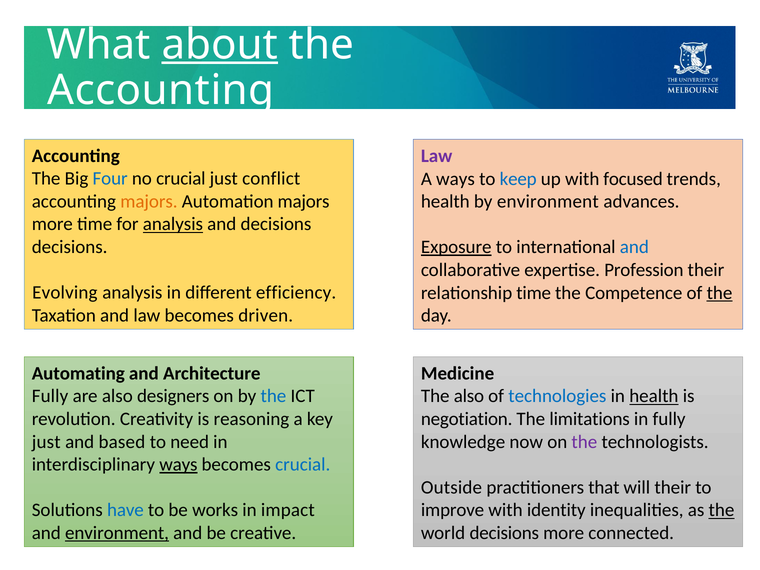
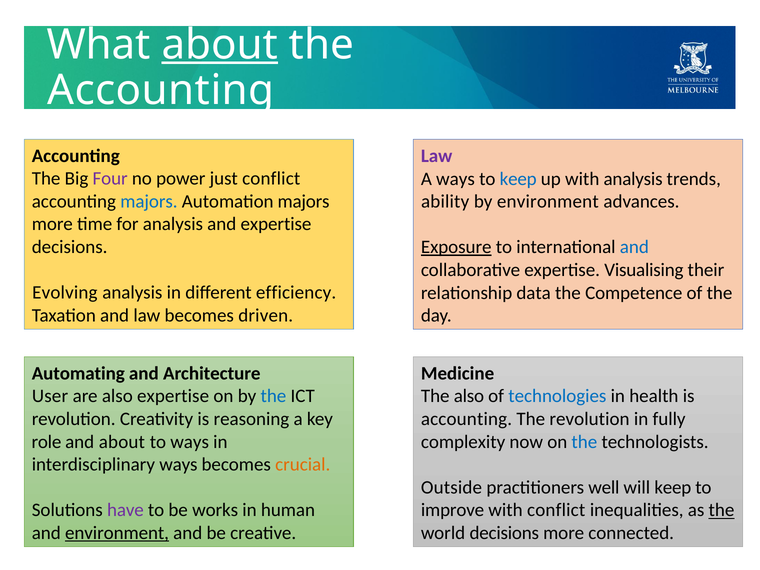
Four colour: blue -> purple (110, 179)
no crucial: crucial -> power (181, 179)
with focused: focused -> analysis (633, 179)
majors colour: orange -> blue (149, 201)
health: health -> ability (445, 202)
analysis underline: present -> none (173, 224)
and decisions: decisions -> expertise (276, 224)
Profession: Profession -> Visualising (644, 270)
relationship time: time -> data (534, 293)
the underline: present -> none (720, 293)
Fully: Fully -> User (50, 396)
also designers: designers -> expertise (173, 396)
health underline: present -> none (654, 396)
negotiation: negotiation -> accounting (466, 419)
The limitations: limitations -> revolution (590, 419)
just: just -> role (46, 442)
and based: based -> about (122, 442)
to need: need -> ways (190, 442)
knowledge: knowledge -> complexity (463, 442)
the colour: purple -> blue (584, 442)
ways underline: present -> none (178, 465)
crucial colour: blue -> orange (303, 465)
that: that -> well (604, 487)
will their: their -> keep (673, 487)
have colour: blue -> purple (125, 510)
impact: impact -> human (288, 510)
with identity: identity -> conflict (556, 510)
